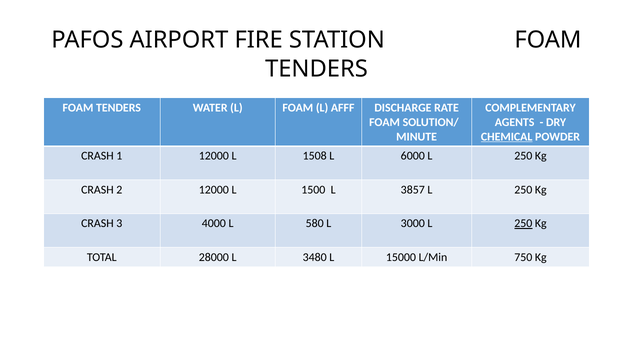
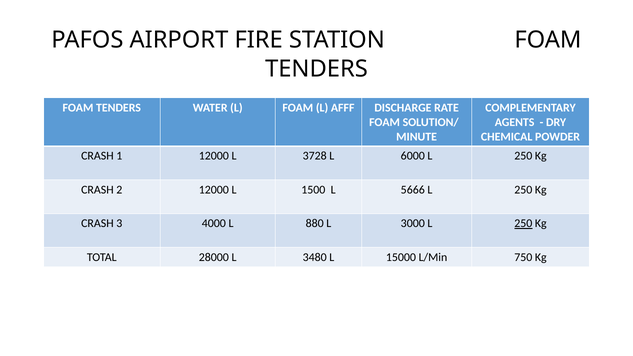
CHEMICAL underline: present -> none (507, 137)
1508: 1508 -> 3728 (315, 156)
3857: 3857 -> 5666 (413, 190)
580: 580 -> 880 (315, 223)
